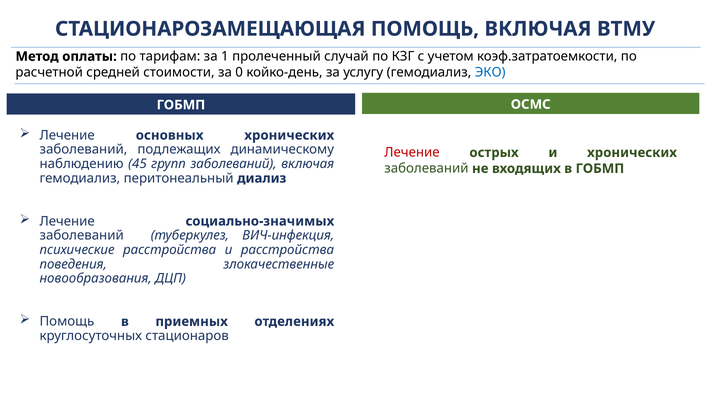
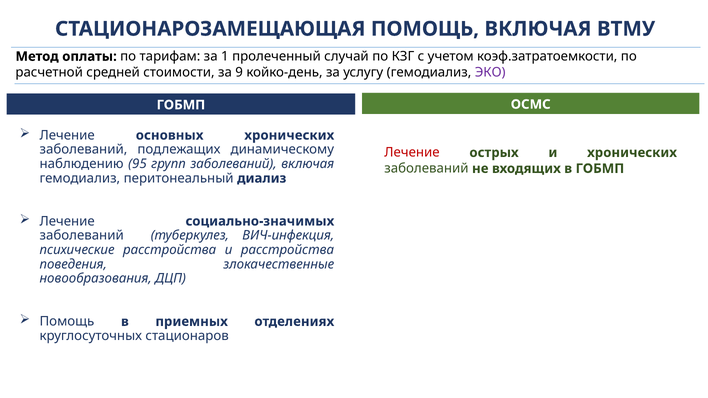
0: 0 -> 9 (239, 72)
ЭКО colour: blue -> purple (490, 72)
45: 45 -> 95 (137, 164)
